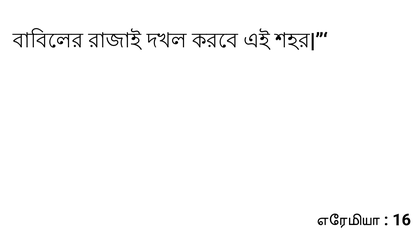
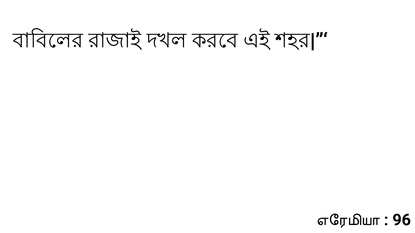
16: 16 -> 96 (402, 220)
